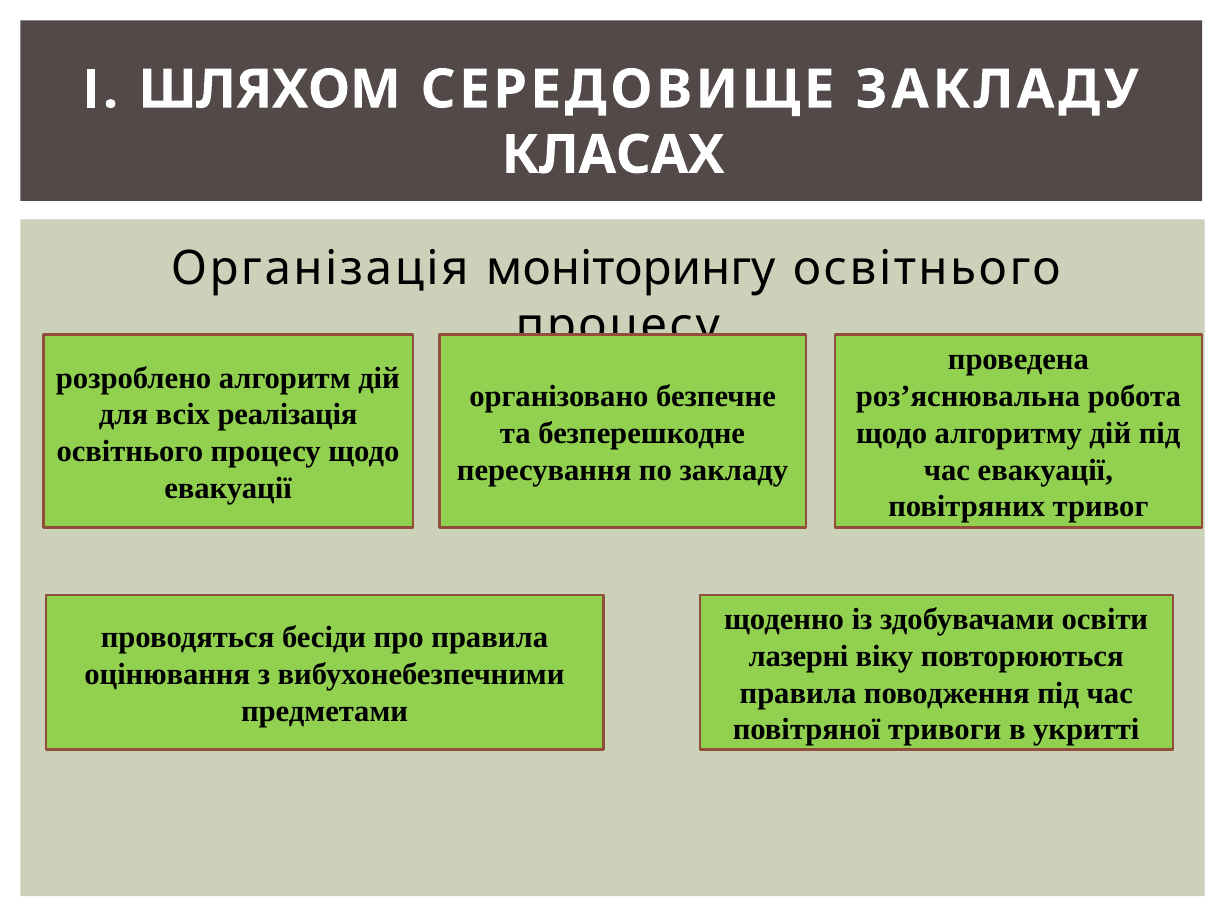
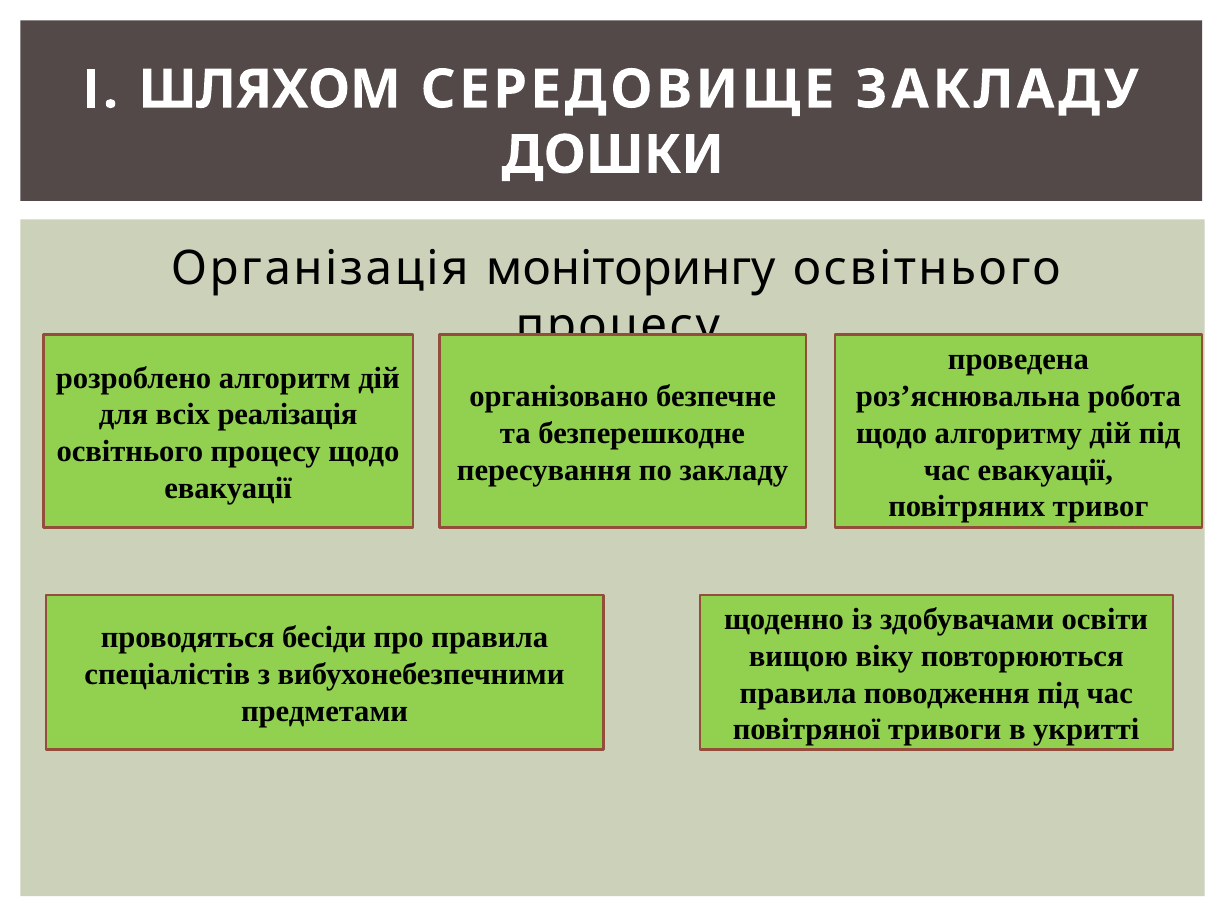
КЛАСАХ: КЛАСАХ -> ДОШКИ (613, 155)
лазерні: лазерні -> вищою (798, 656)
оцінювання: оцінювання -> спеціалістів (167, 674)
